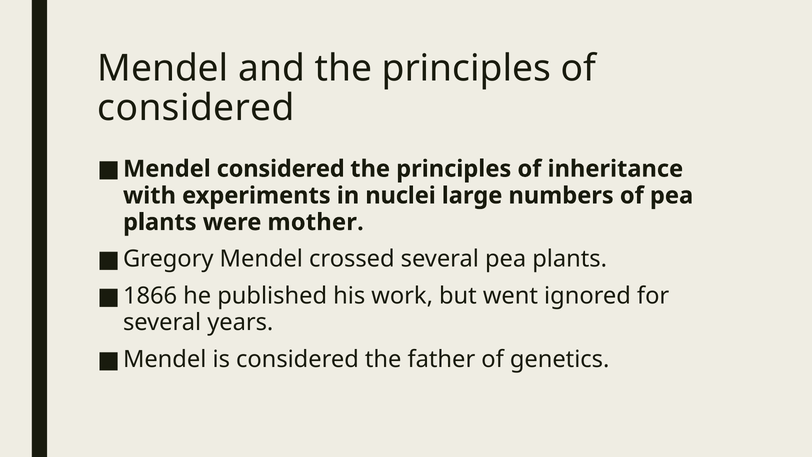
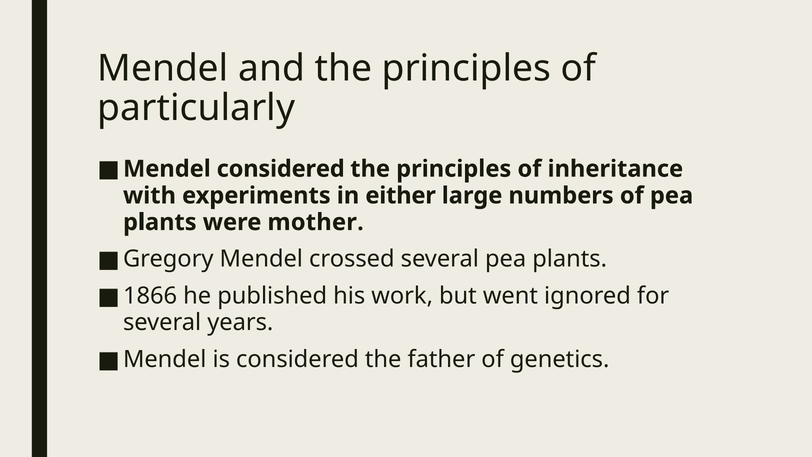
considered: considered -> particularly (196, 108)
nuclei: nuclei -> either (401, 195)
